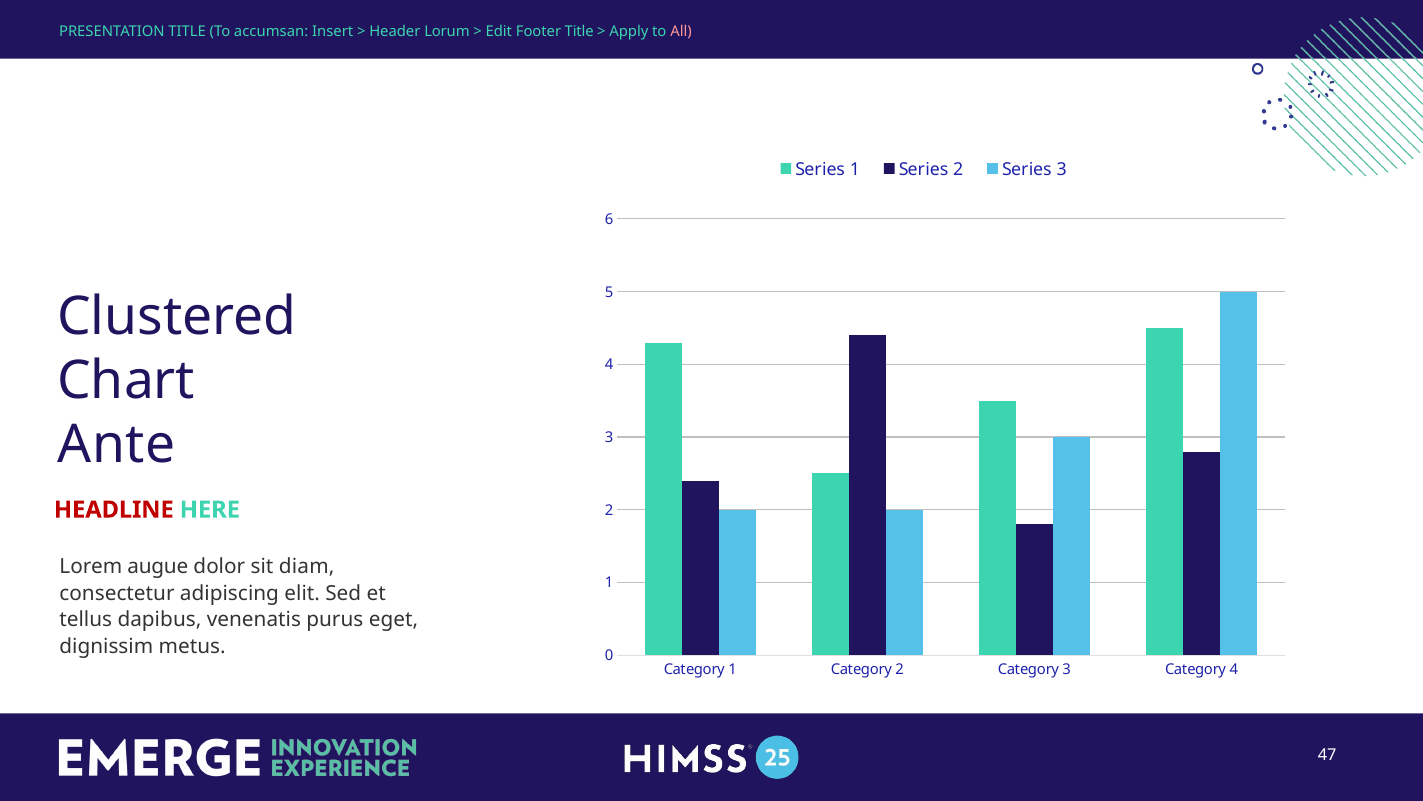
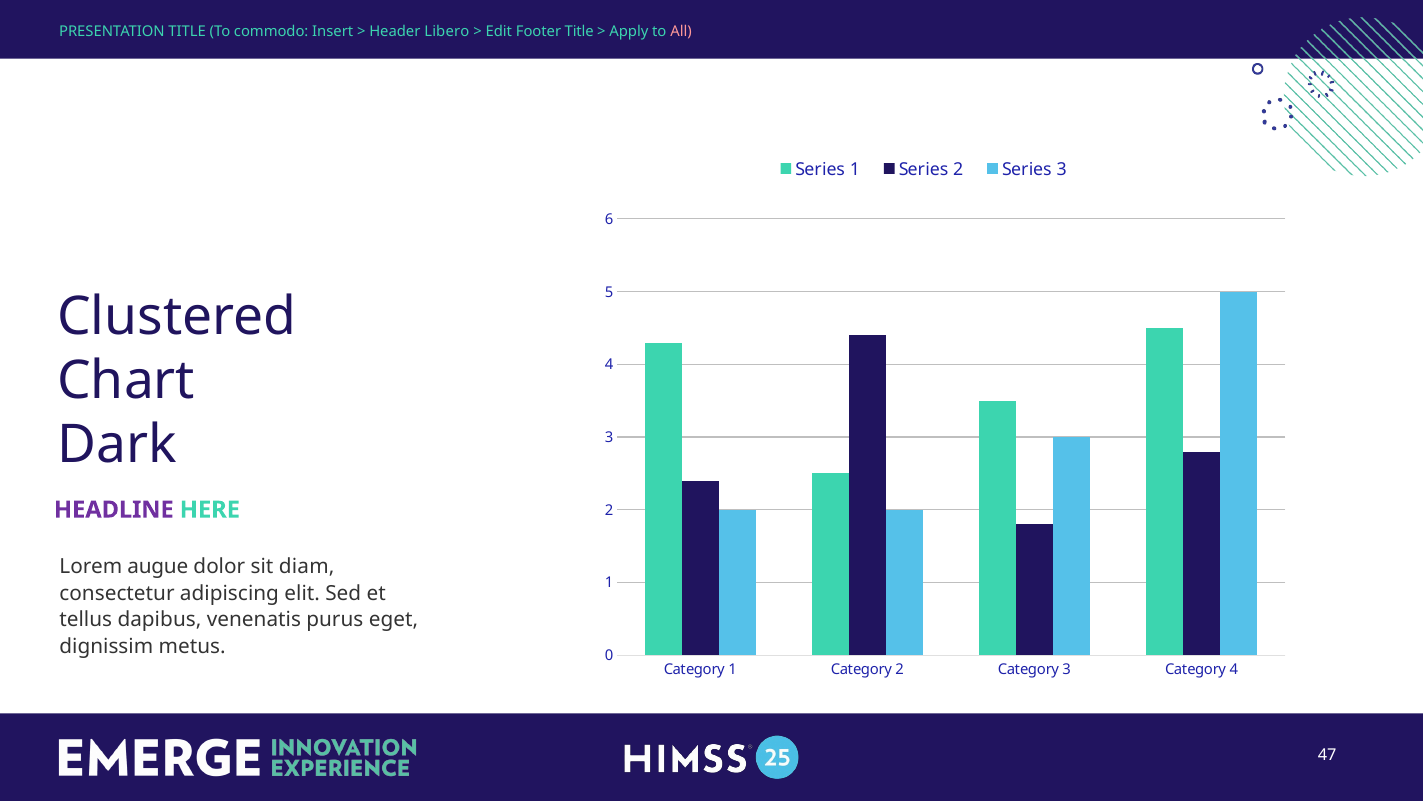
accumsan: accumsan -> commodo (271, 32)
Lorum: Lorum -> Libero (447, 32)
Ante: Ante -> Dark (117, 445)
HEADLINE colour: red -> purple (114, 509)
